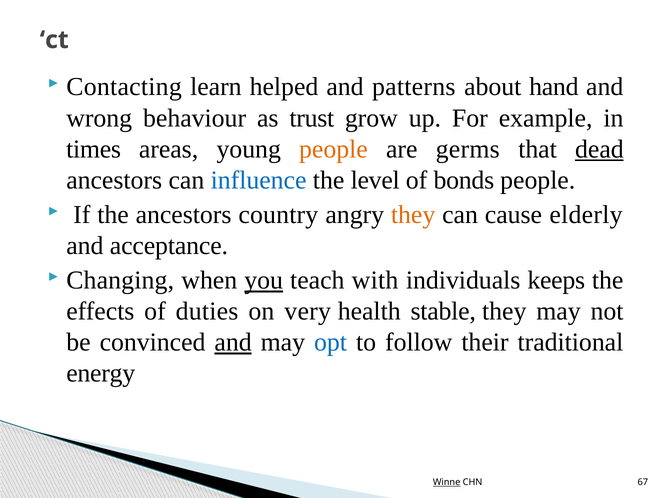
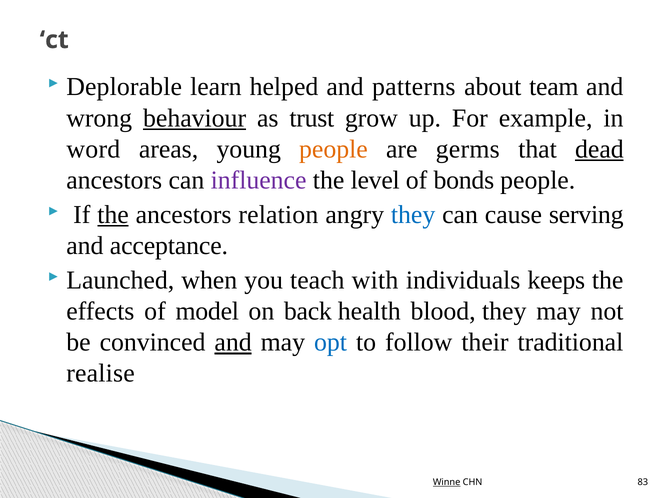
Contacting: Contacting -> Deplorable (124, 87)
hand: hand -> team (554, 87)
behaviour underline: none -> present (195, 118)
times: times -> word (93, 149)
influence colour: blue -> purple (259, 180)
the underline: none -> present (113, 215)
country: country -> relation (278, 215)
they colour: orange -> blue (413, 215)
elderly: elderly -> serving (586, 215)
Changing: Changing -> Launched (120, 280)
you underline: present -> none (264, 280)
duties: duties -> model (207, 311)
very: very -> back (308, 311)
stable: stable -> blood (443, 311)
energy: energy -> realise (101, 373)
67: 67 -> 83 (643, 482)
